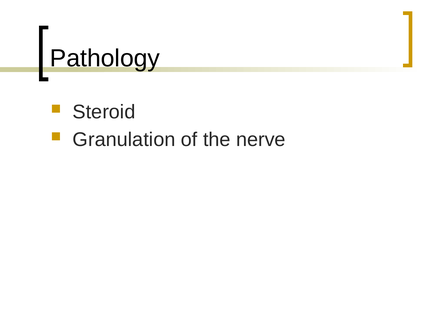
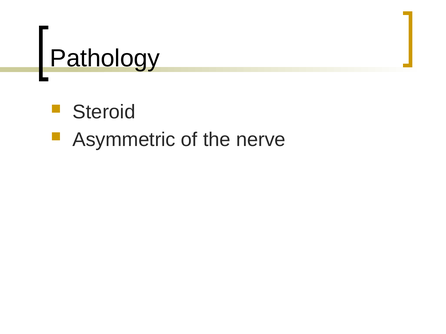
Granulation: Granulation -> Asymmetric (124, 140)
